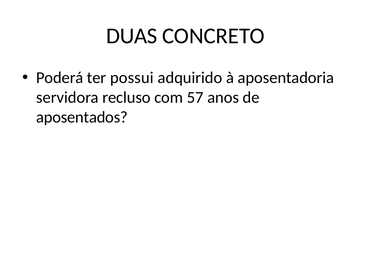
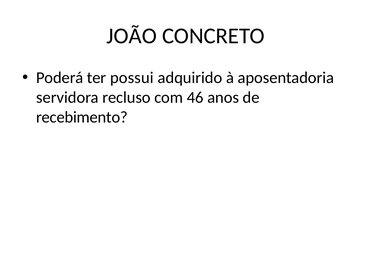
DUAS: DUAS -> JOÃO (132, 36)
57: 57 -> 46 (195, 98)
aposentados: aposentados -> recebimento (82, 117)
